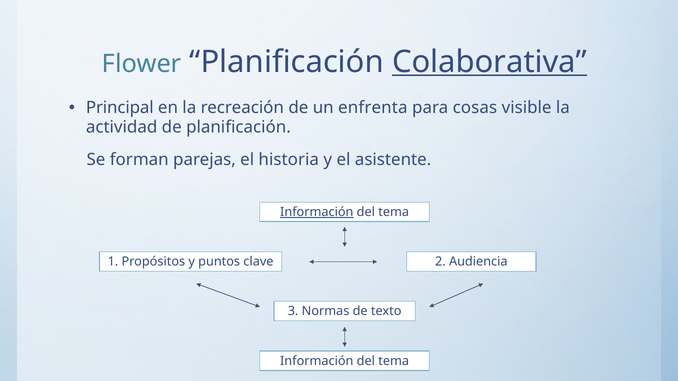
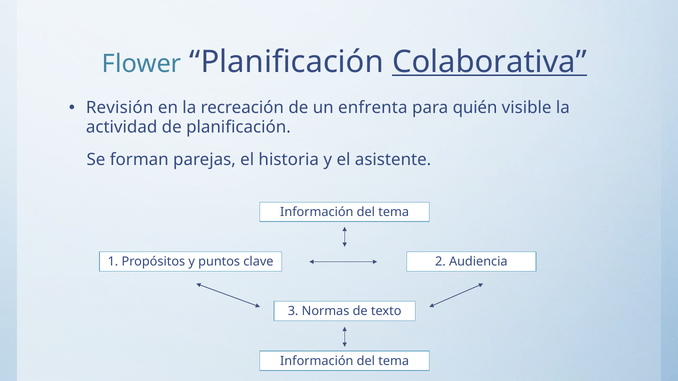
Principal: Principal -> Revisión (120, 108)
cosas: cosas -> quién (475, 108)
Información underline: present -> none (317, 212)
